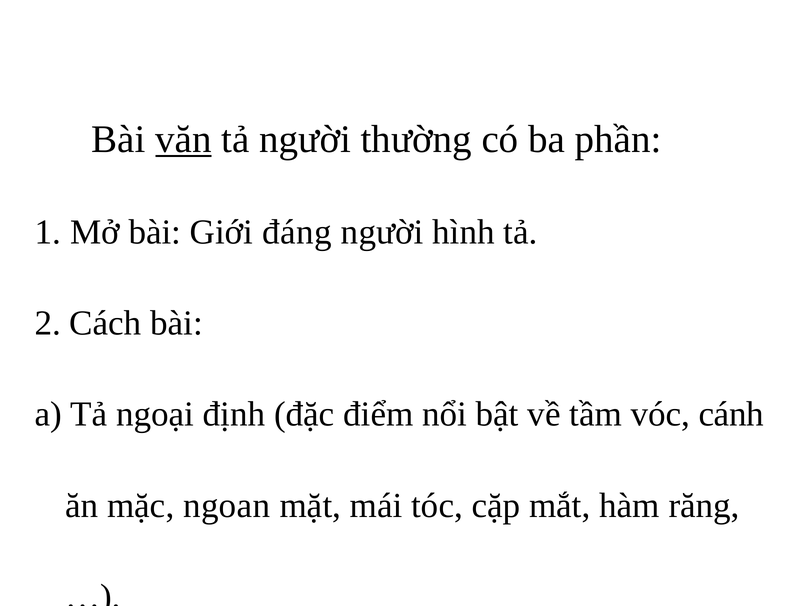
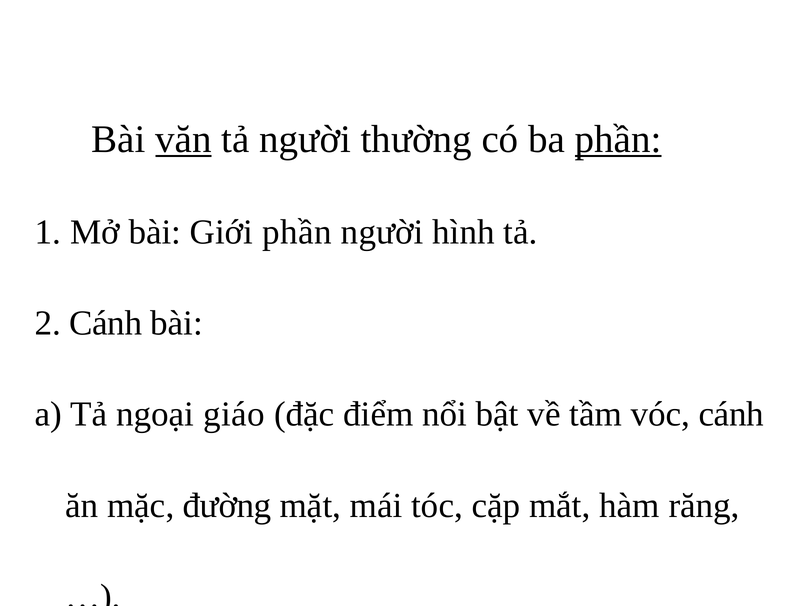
phần underline: none -> present (618, 139)
Giới đáng: đáng -> phần (297, 232)
2 Cách: Cách -> Cánh (106, 323)
định: định -> giáo (234, 414)
ngoan: ngoan -> đường (227, 505)
